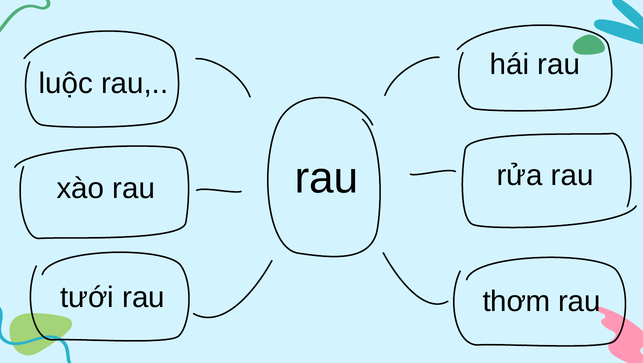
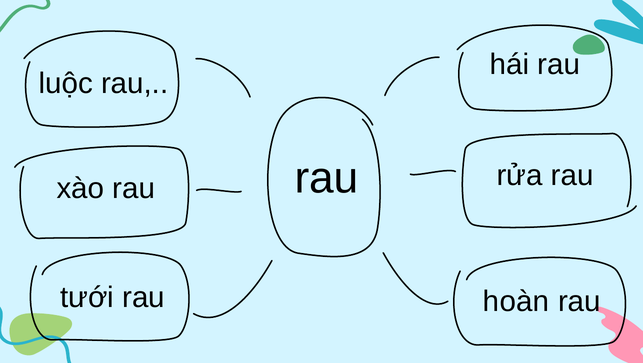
thơm: thơm -> hoàn (516, 301)
